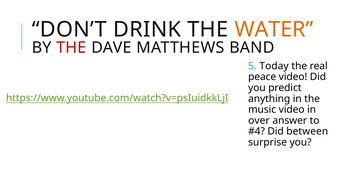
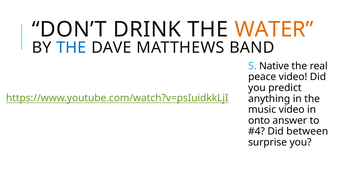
THE colour: red -> blue (71, 48)
Today: Today -> Native (274, 66)
over: over -> onto (259, 121)
